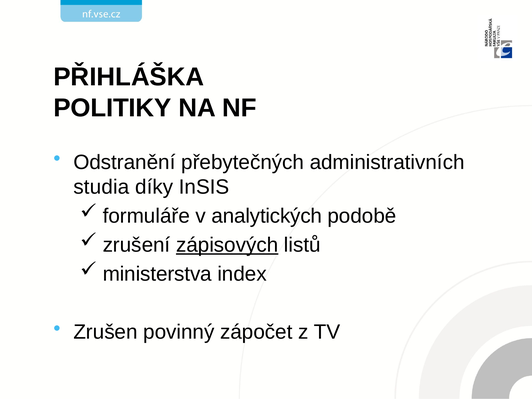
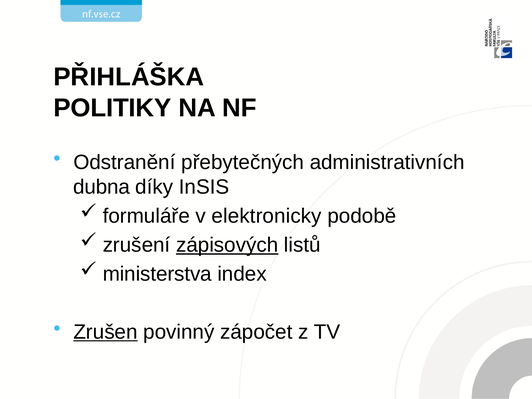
studia: studia -> dubna (102, 187)
analytických: analytických -> elektronicky (267, 216)
Zrušen underline: none -> present (106, 332)
